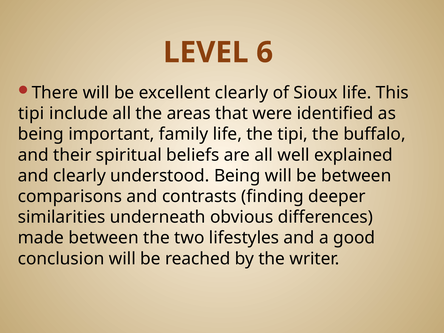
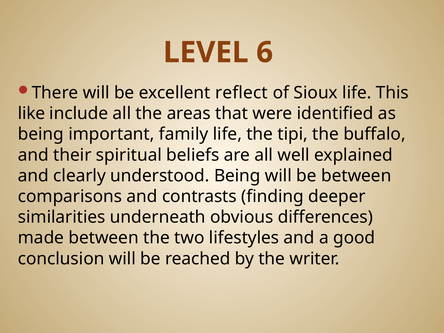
excellent clearly: clearly -> reflect (242, 93)
tipi: tipi -> like (31, 114)
